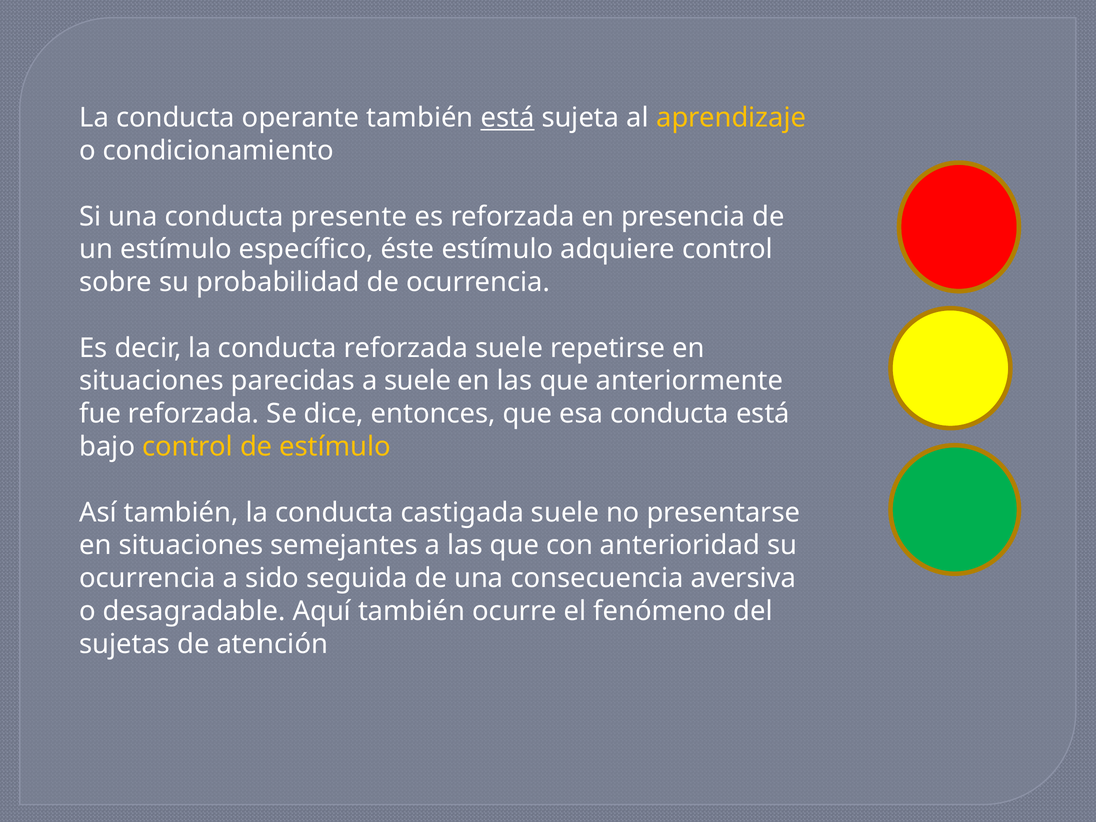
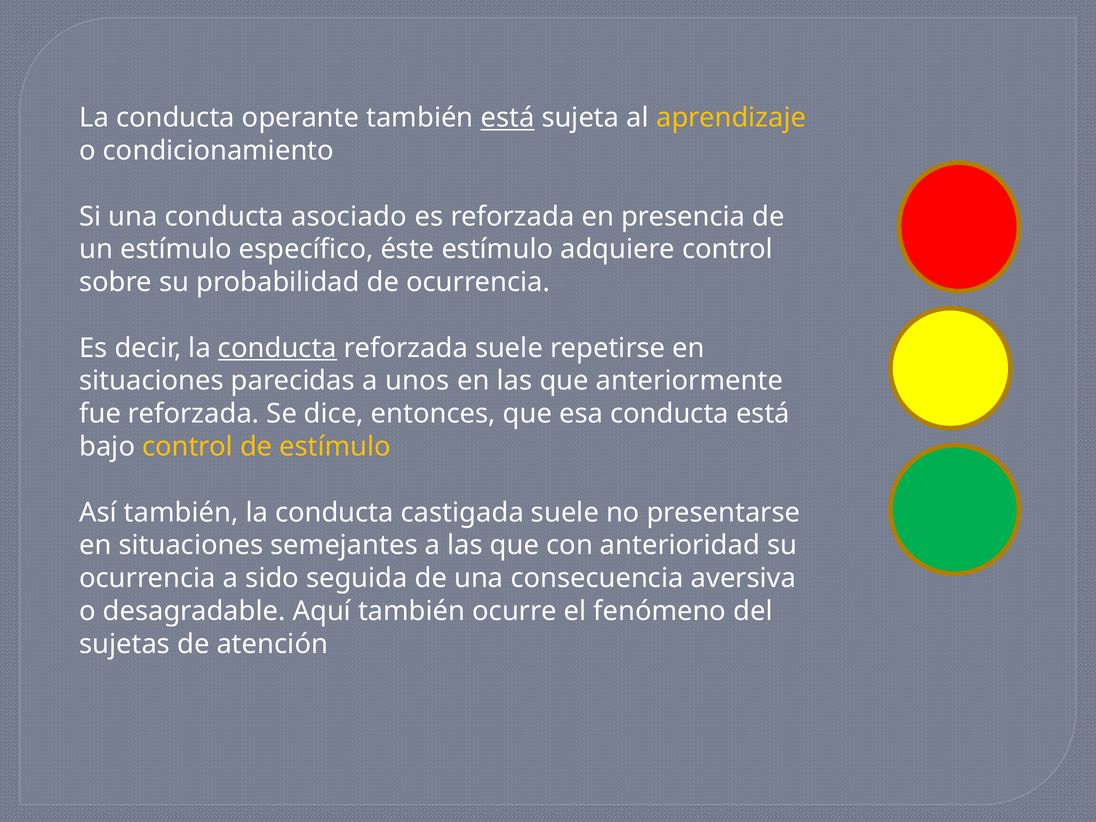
presente: presente -> asociado (349, 217)
conducta underline: none -> present (277, 348)
a suele: suele -> unos (417, 381)
